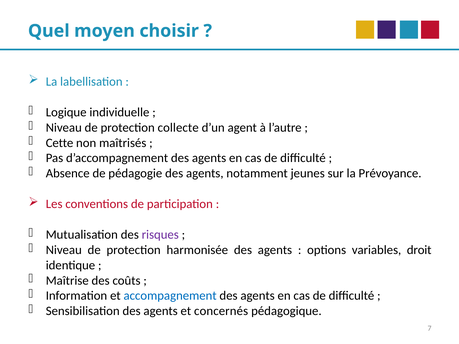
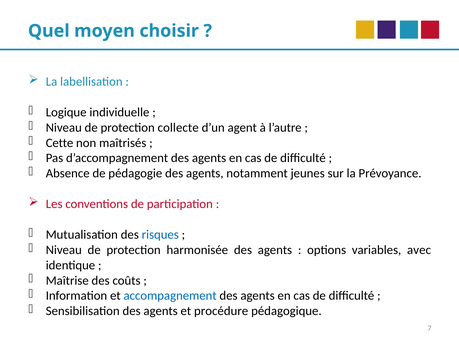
risques colour: purple -> blue (160, 235)
droit: droit -> avec (419, 250)
concernés: concernés -> procédure (221, 311)
